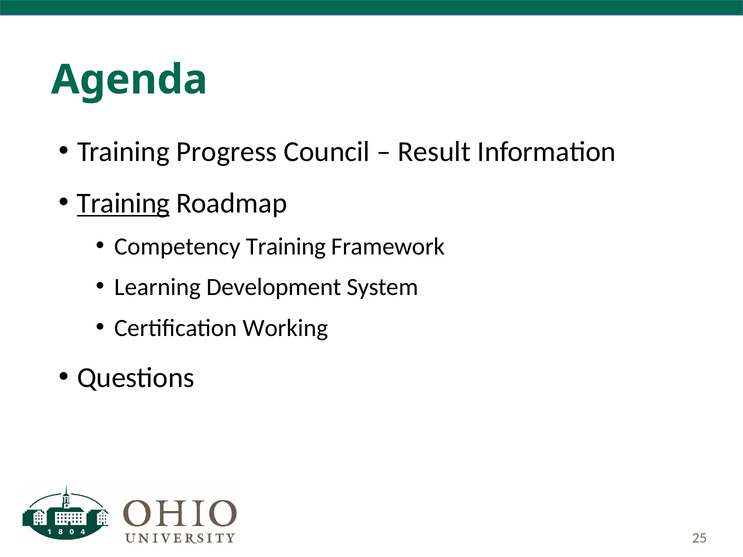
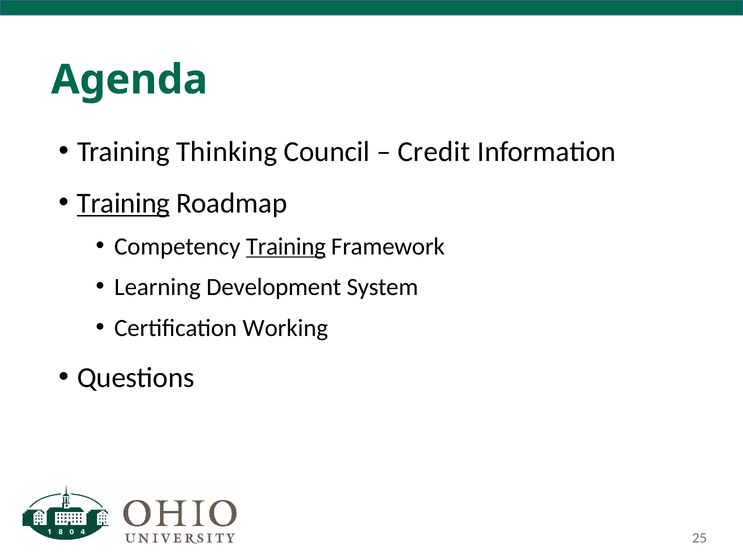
Progress: Progress -> Thinking (227, 152)
Result: Result -> Credit (434, 152)
Training underline: none -> present (286, 246)
